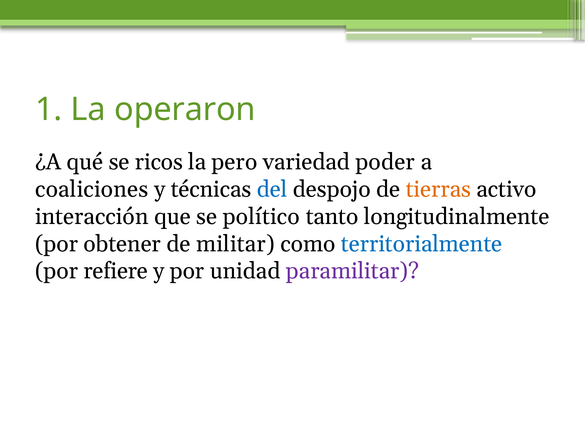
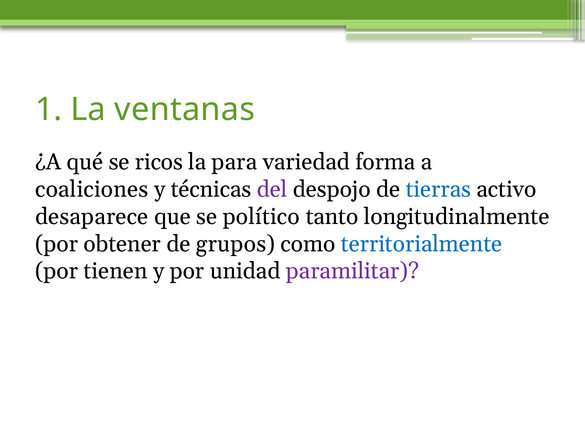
operaron: operaron -> ventanas (185, 110)
pero: pero -> para (234, 162)
poder: poder -> forma (385, 162)
del colour: blue -> purple (272, 189)
tierras colour: orange -> blue (438, 189)
interacción: interacción -> desaparece (92, 216)
militar: militar -> grupos (235, 244)
refiere: refiere -> tienen (116, 271)
